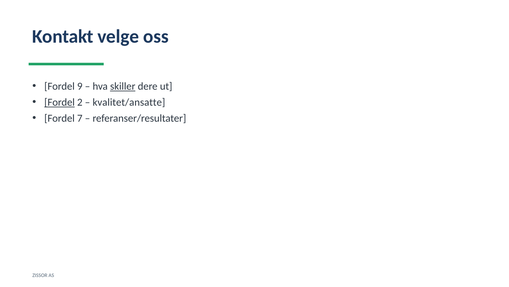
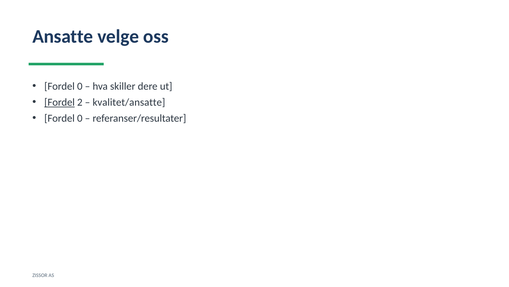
Kontakt: Kontakt -> Ansatte (63, 36)
9: 9 -> 0 (80, 86)
skiller underline: present -> none (123, 86)
7: 7 -> 0 (80, 118)
